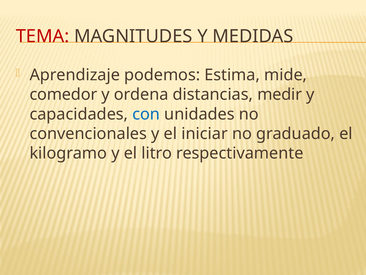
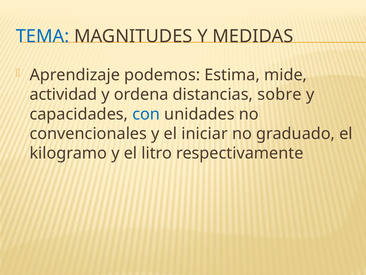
TEMA colour: red -> blue (43, 36)
comedor: comedor -> actividad (63, 94)
medir: medir -> sobre (279, 94)
